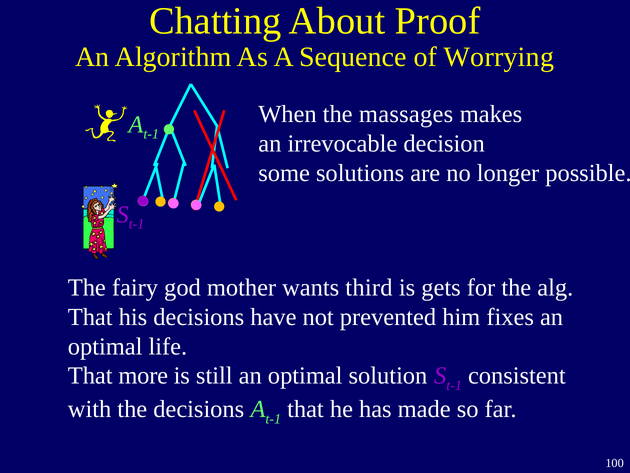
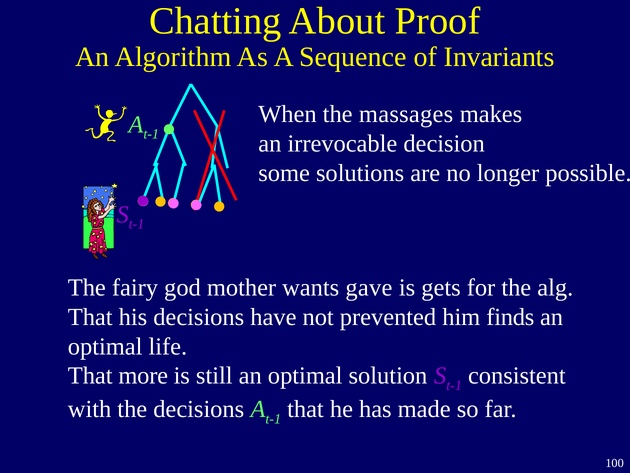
Worrying: Worrying -> Invariants (499, 57)
third: third -> gave (369, 287)
fixes: fixes -> finds (510, 317)
